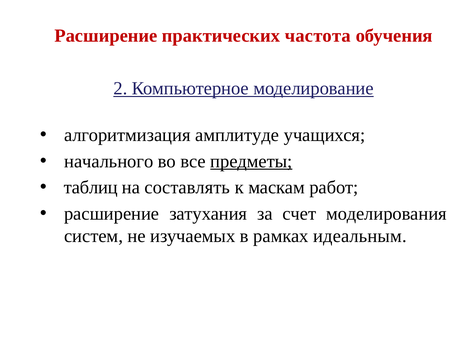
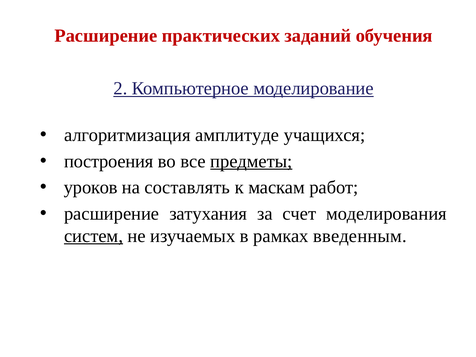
частота: частота -> заданий (318, 36)
начального: начального -> построения (109, 161)
таблиц: таблиц -> уроков (91, 187)
систем underline: none -> present (94, 236)
идеальным: идеальным -> введенным (360, 236)
